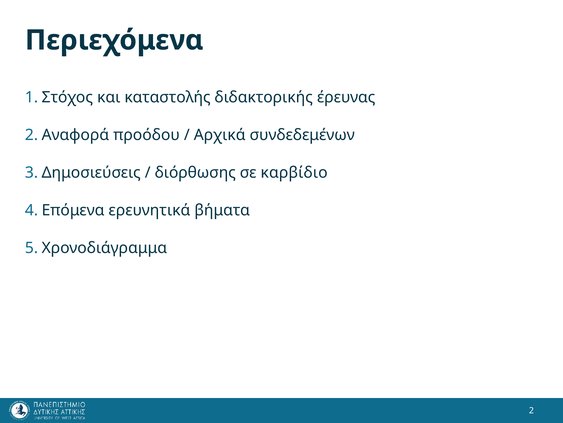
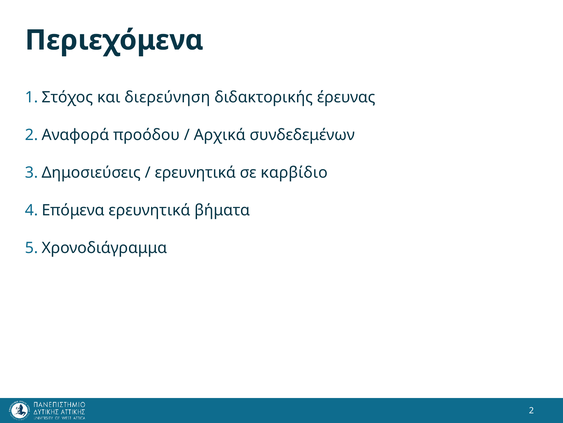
καταστολής: καταστολής -> διερεύνηση (167, 97)
διόρθωσης: διόρθωσης -> ερευνητικά (195, 172)
